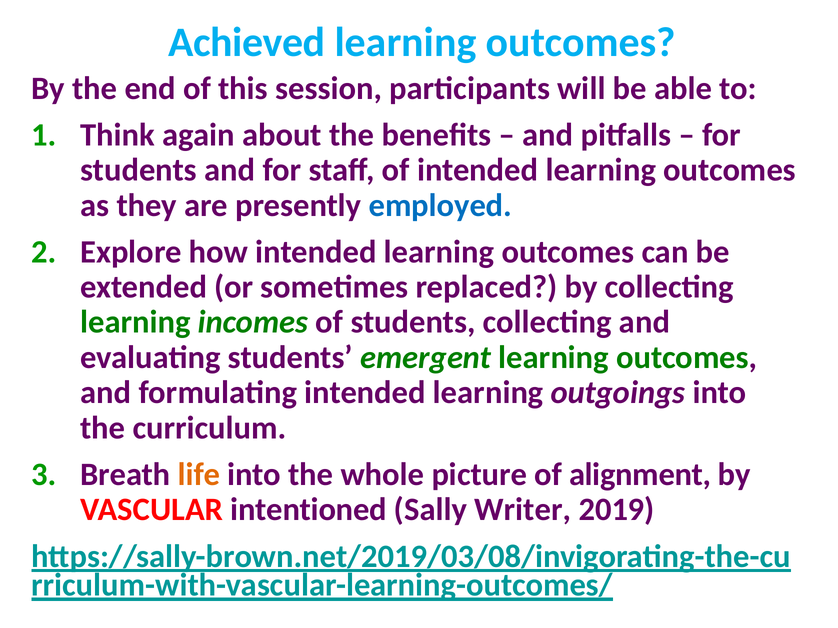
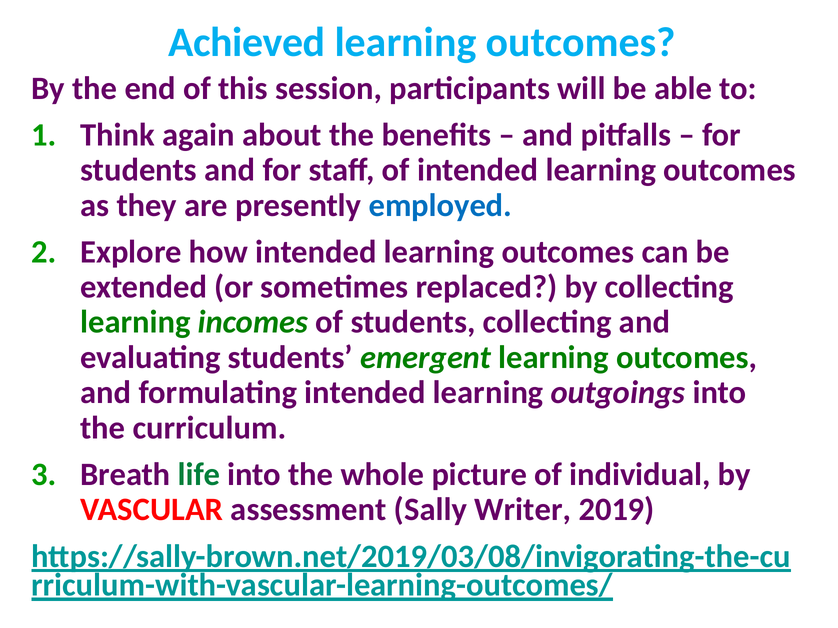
life colour: orange -> green (199, 475)
alignment: alignment -> individual (640, 475)
intentioned: intentioned -> assessment (309, 510)
